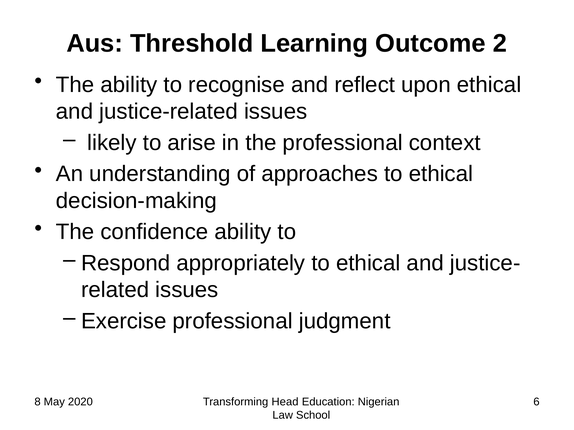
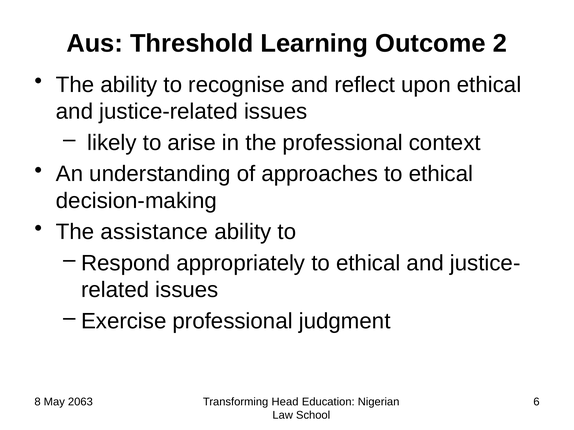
confidence: confidence -> assistance (154, 232)
2020: 2020 -> 2063 (80, 402)
